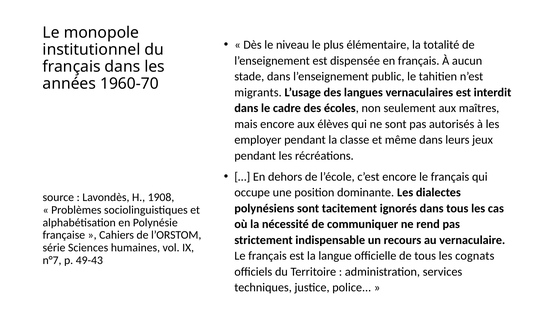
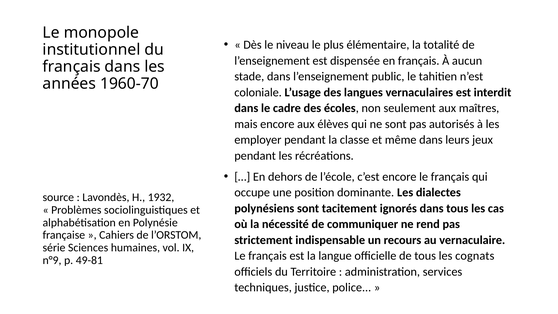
migrants: migrants -> coloniale (258, 92)
1908: 1908 -> 1932 (161, 197)
n°7: n°7 -> n°9 (52, 260)
49-43: 49-43 -> 49-81 (89, 260)
